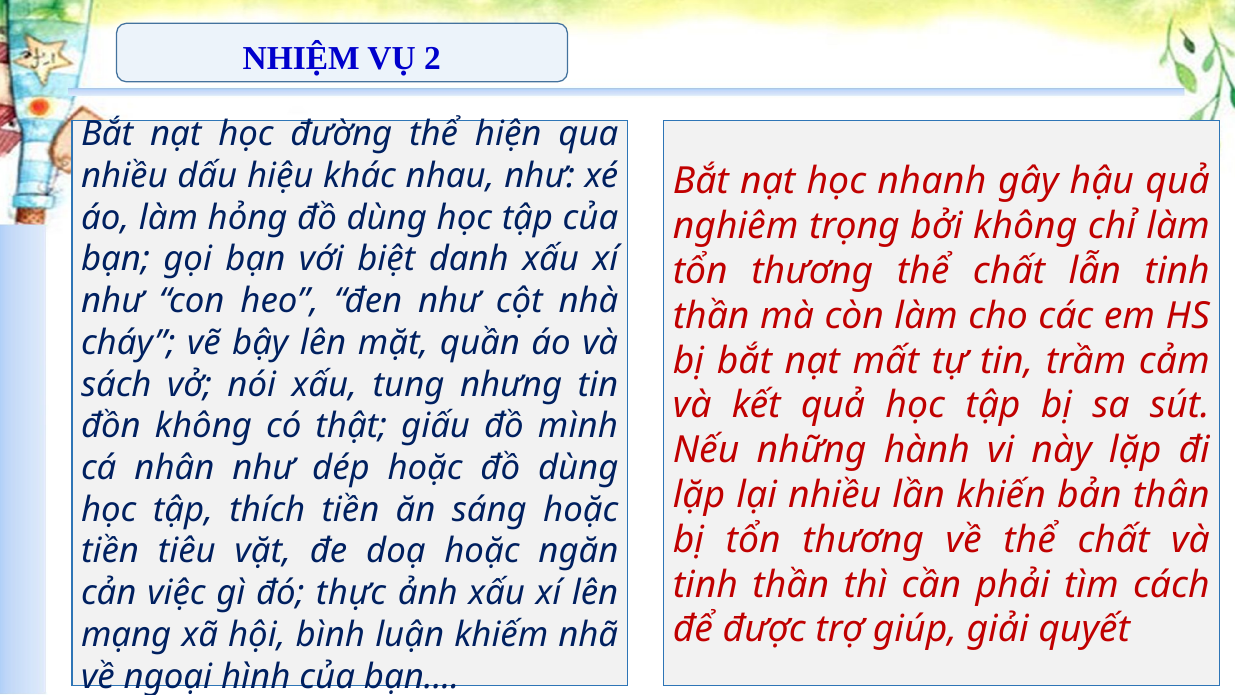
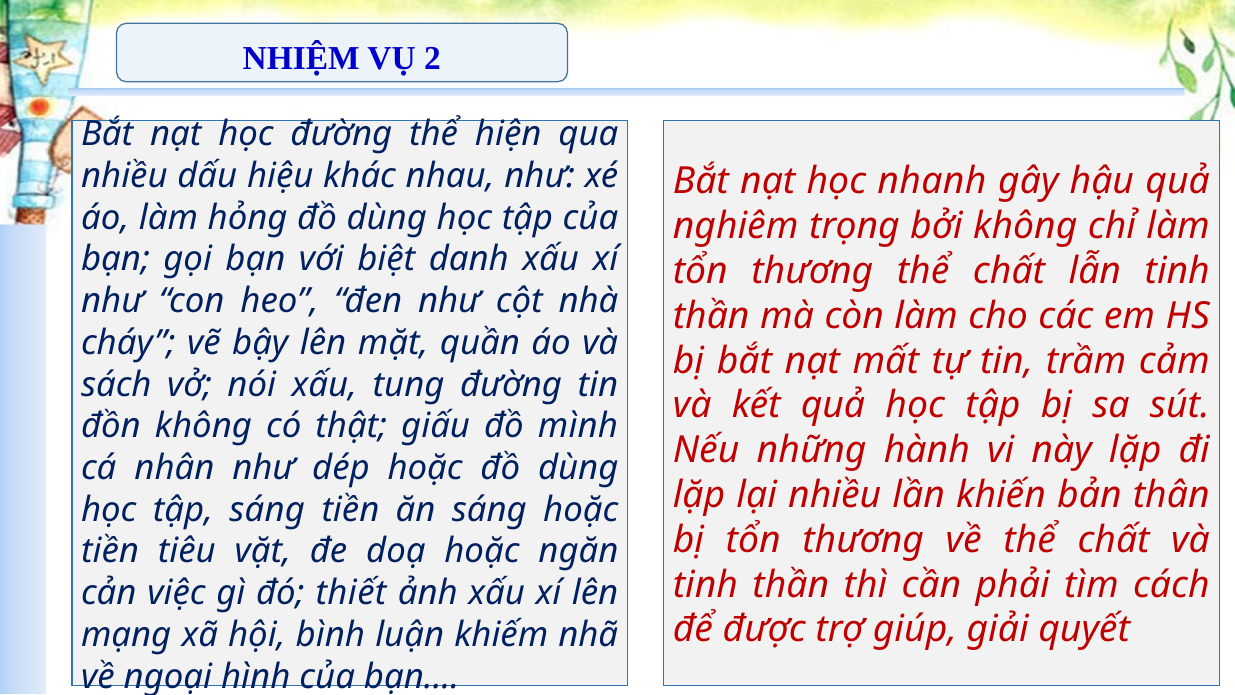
tung nhưng: nhưng -> đường (511, 384)
tập thích: thích -> sáng (267, 510)
thực: thực -> thiết (351, 593)
